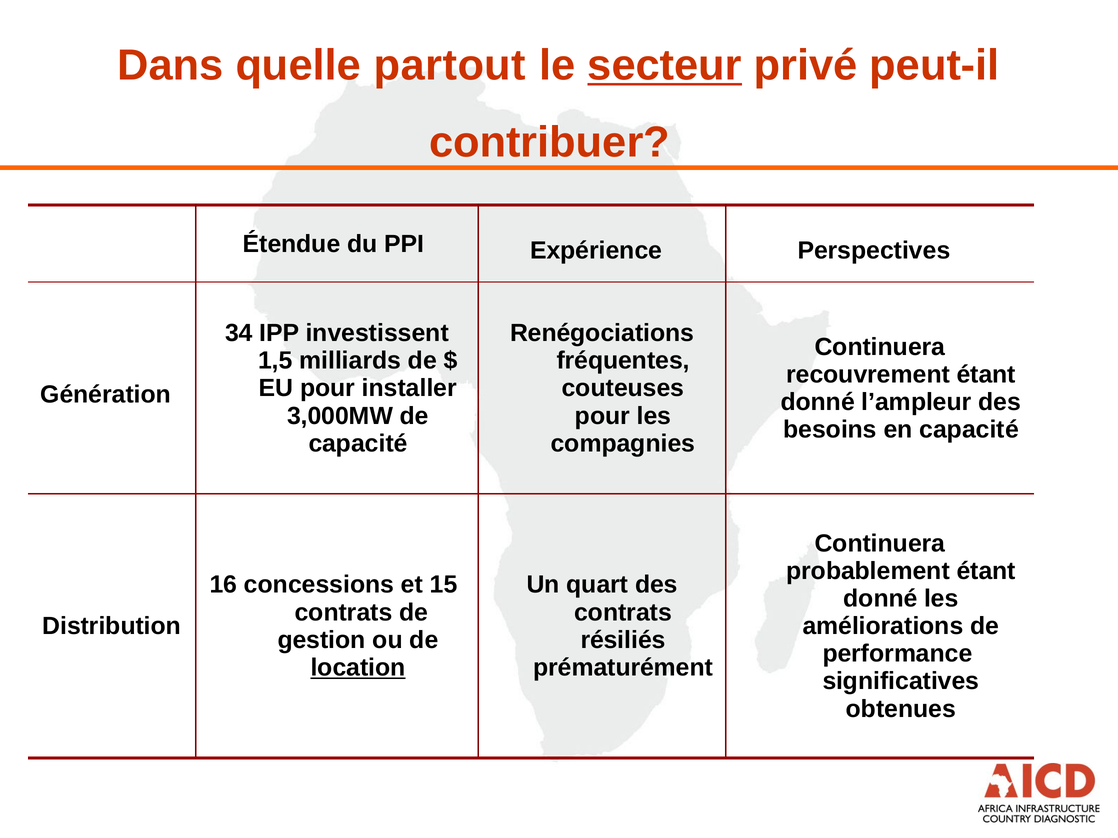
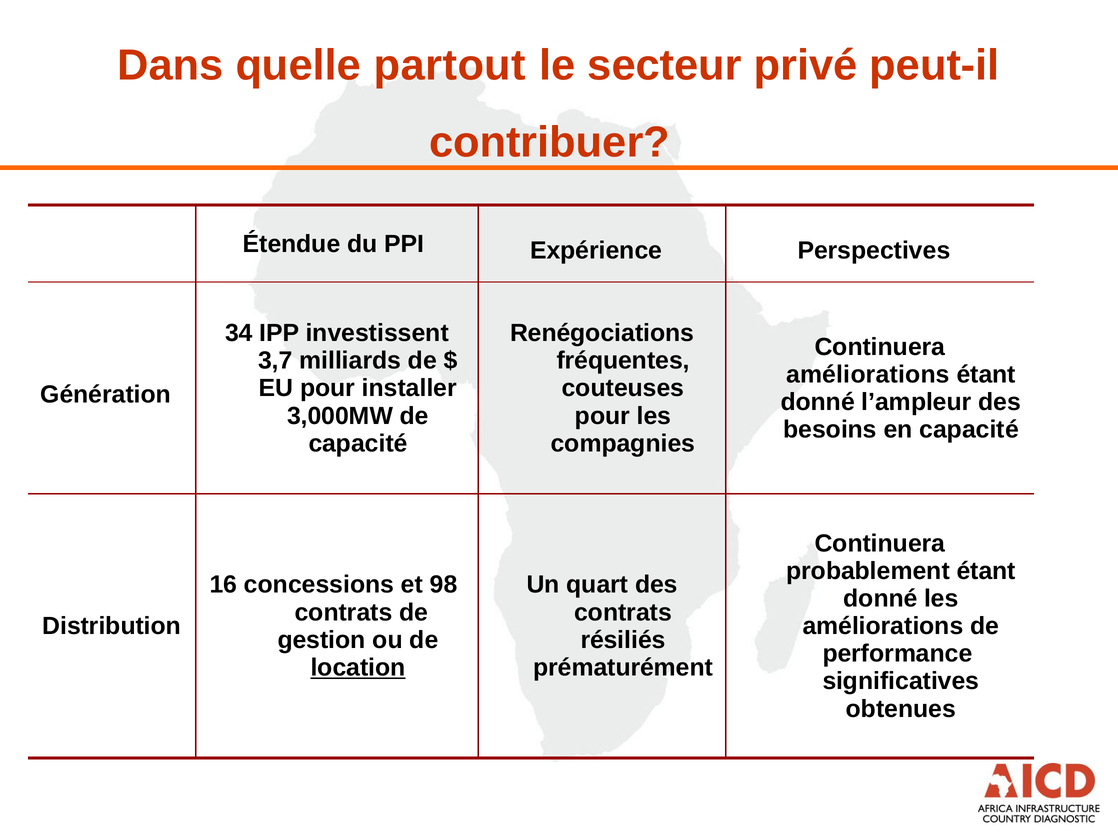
secteur underline: present -> none (665, 65)
1,5: 1,5 -> 3,7 (275, 361)
recouvrement: recouvrement -> améliorations (868, 375)
15: 15 -> 98 (444, 585)
